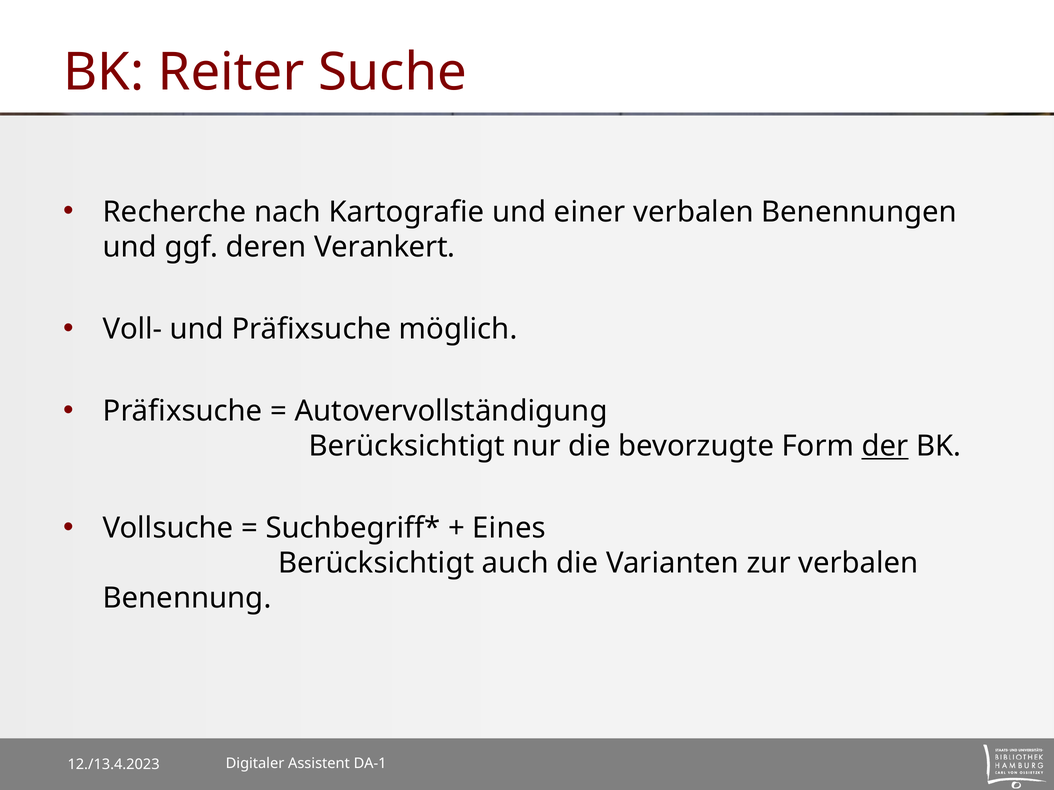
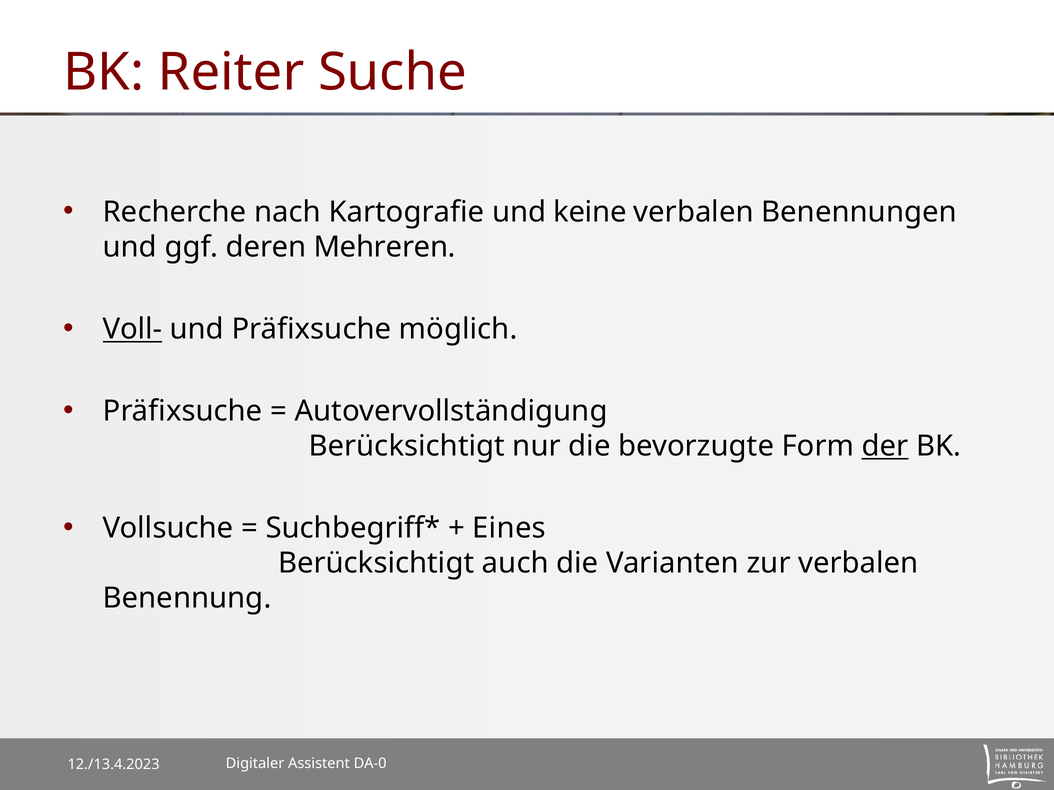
einer: einer -> keine (590, 212)
Verankert: Verankert -> Mehreren (385, 247)
Voll- underline: none -> present (132, 329)
DA-1: DA-1 -> DA-0 (370, 764)
